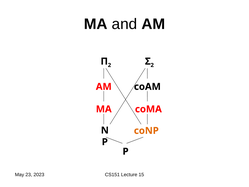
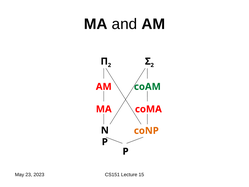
coAM colour: black -> green (147, 87)
